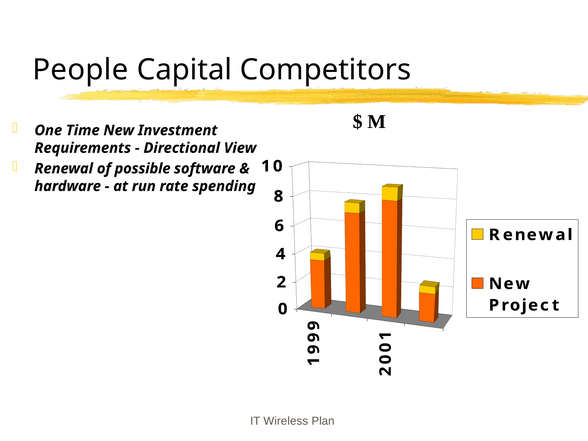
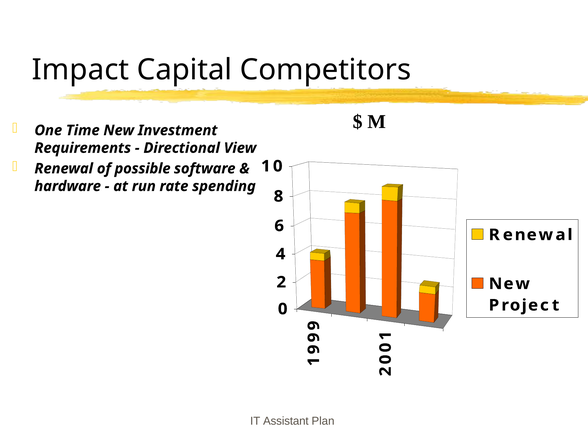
People: People -> Impact (81, 70)
Wireless: Wireless -> Assistant (286, 421)
